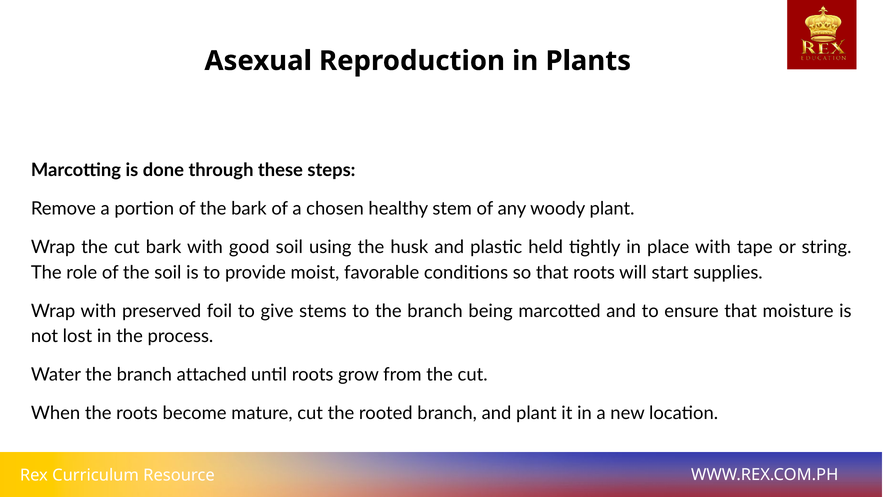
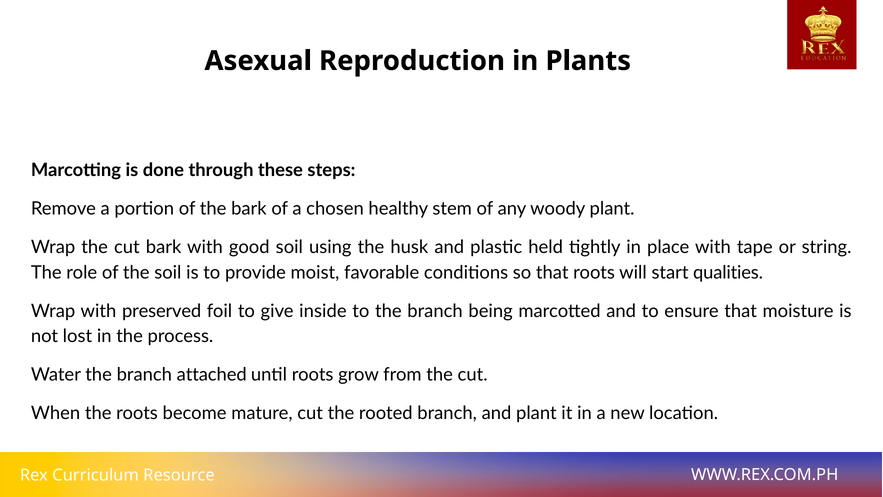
supplies: supplies -> qualities (728, 272)
stems: stems -> inside (323, 311)
